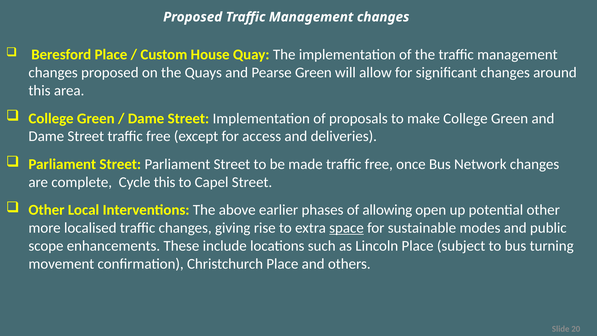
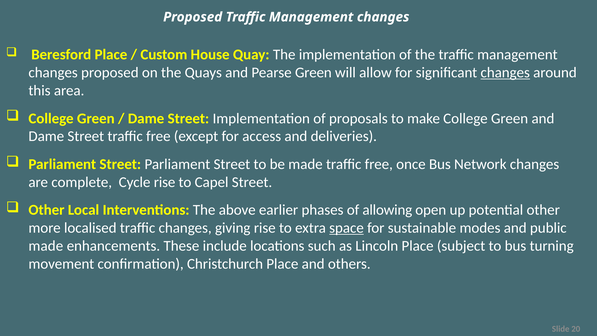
changes underline: none -> present (505, 73)
Cycle this: this -> rise (165, 182)
scope: scope -> made (46, 246)
